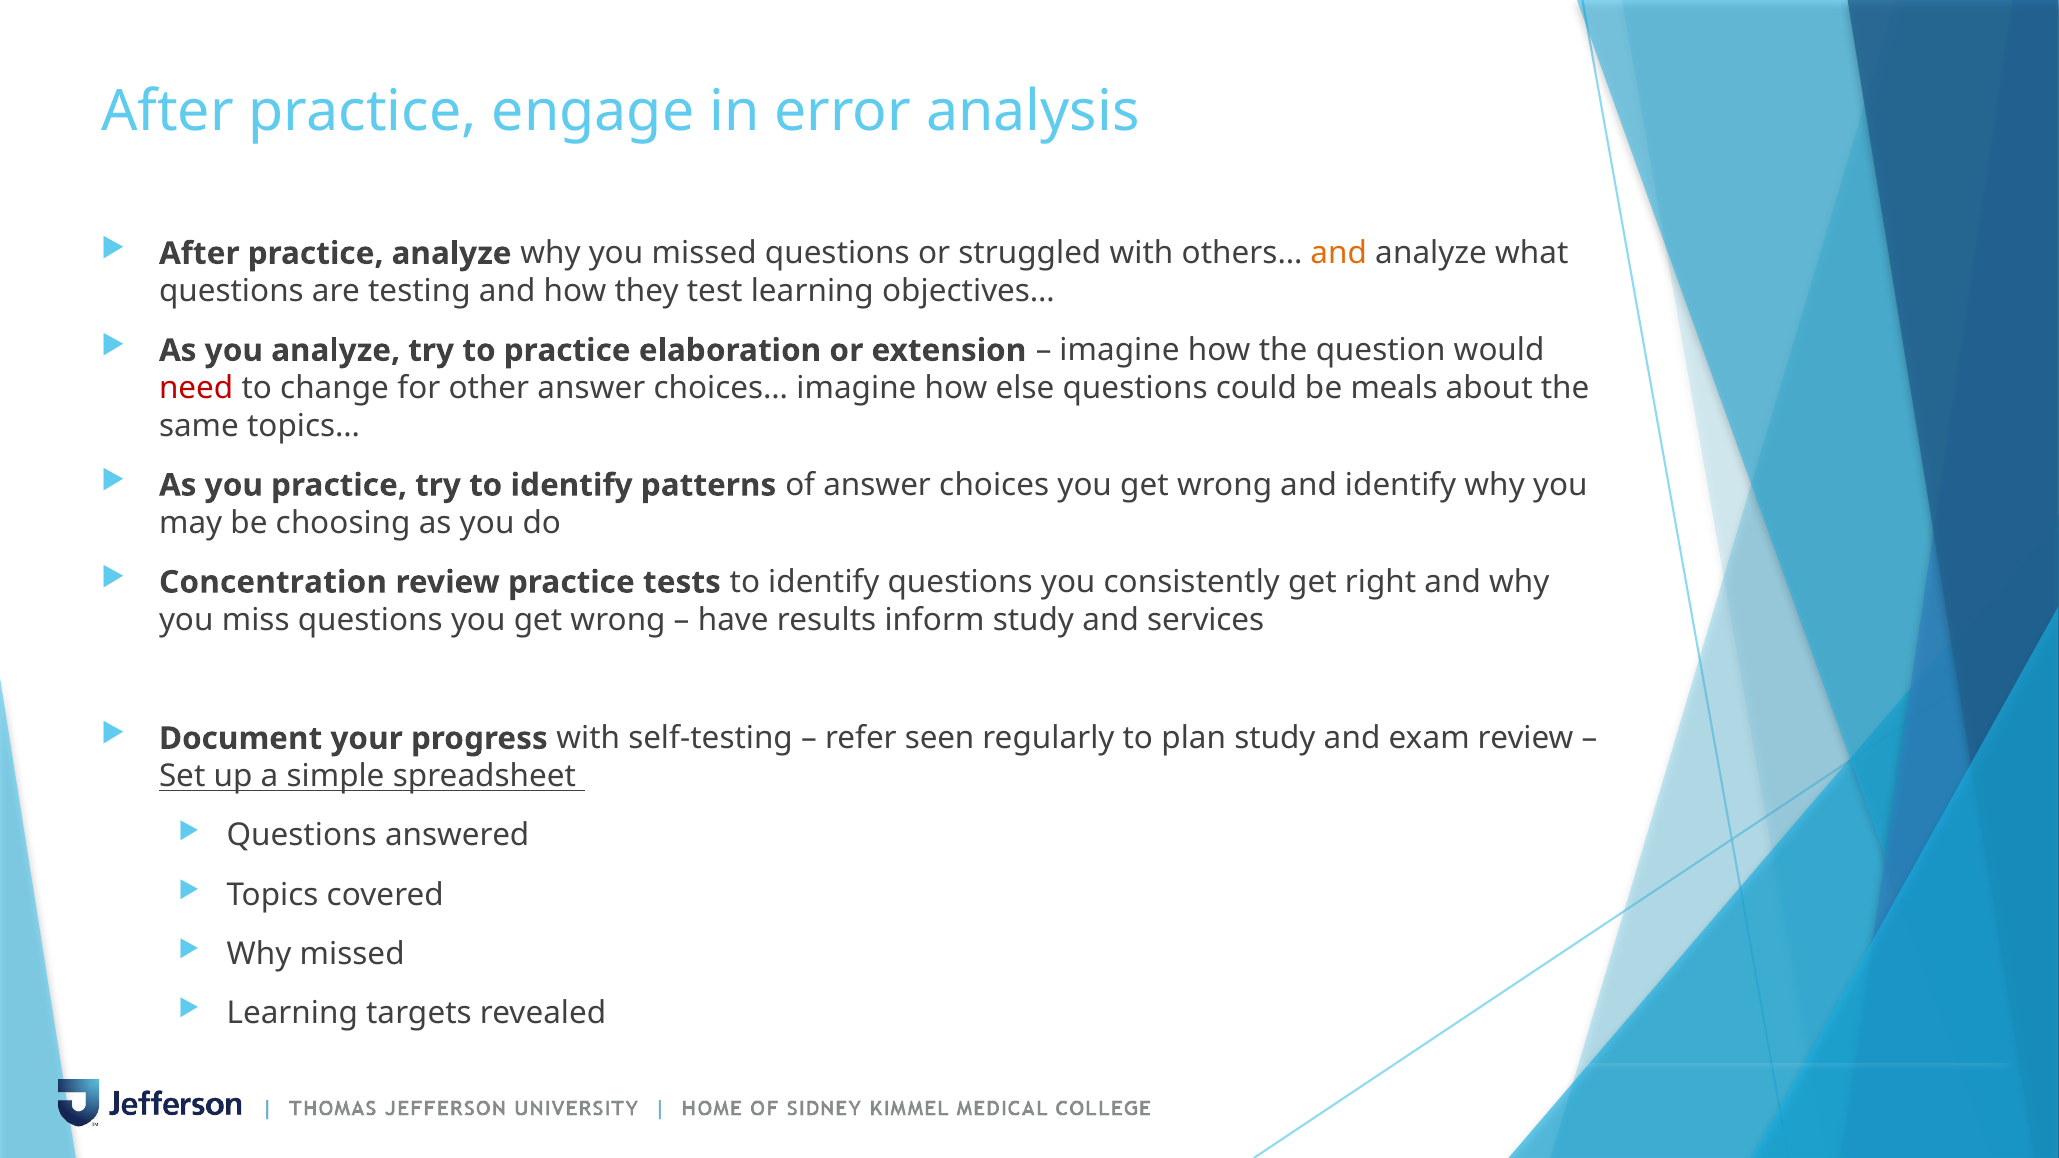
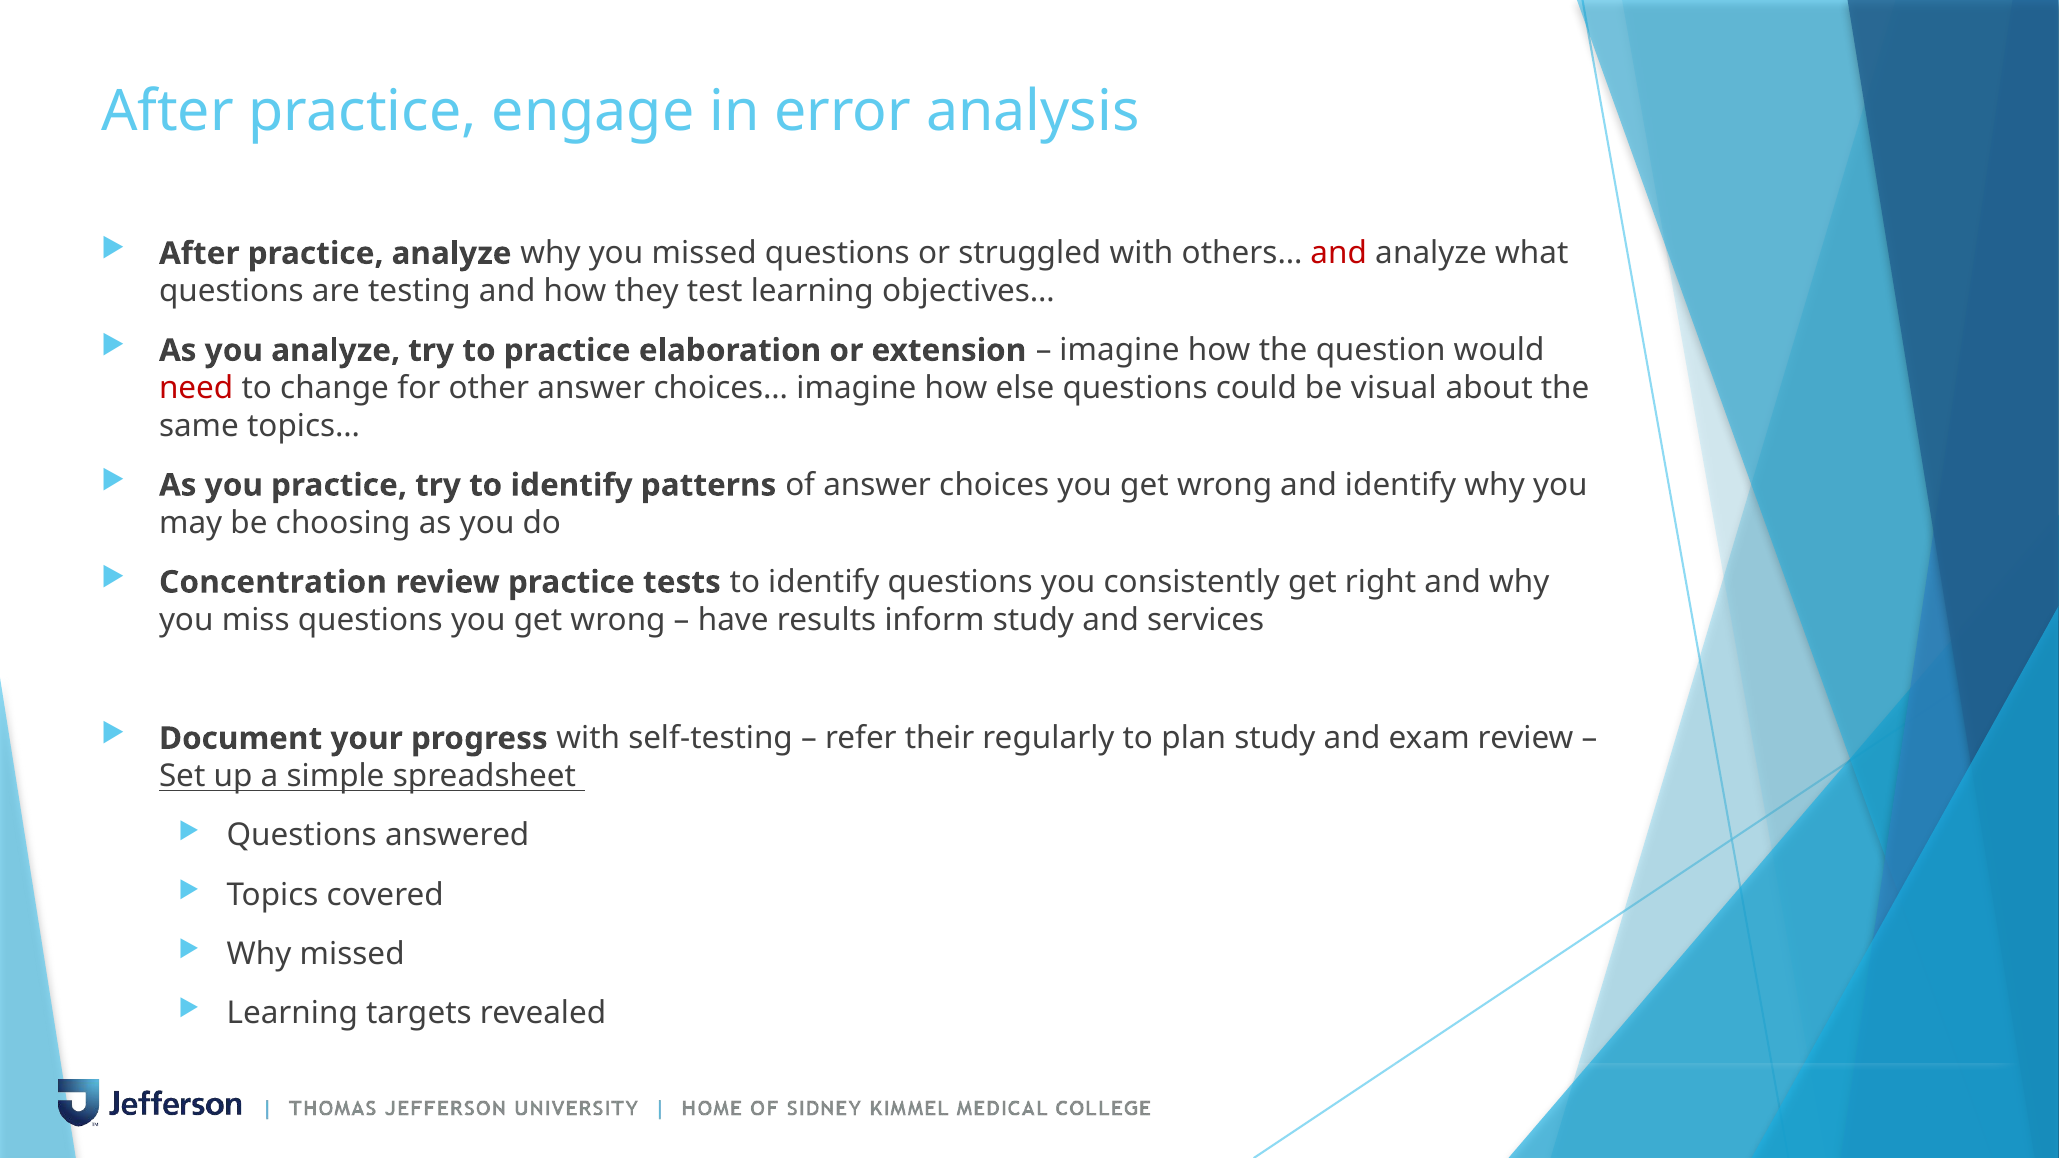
and colour: orange -> red (1339, 253)
meals: meals -> visual (1394, 388)
seen: seen -> their (940, 739)
